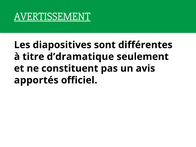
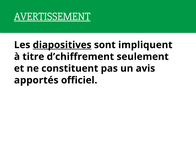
diapositives underline: none -> present (62, 45)
différentes: différentes -> impliquent (145, 45)
d’dramatique: d’dramatique -> d’chiffrement (80, 57)
